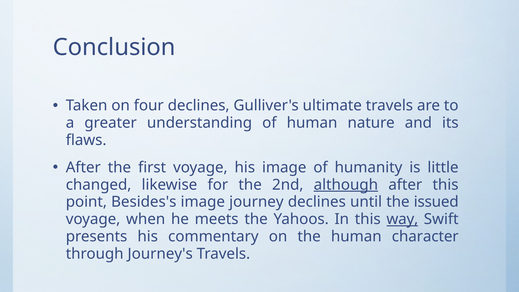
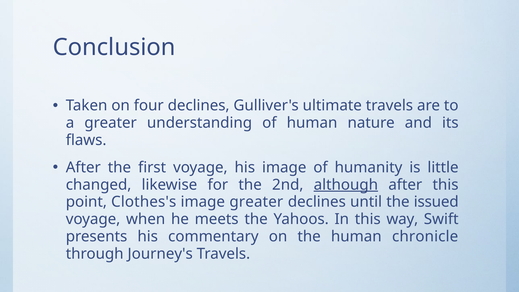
Besides's: Besides's -> Clothes's (144, 202)
image journey: journey -> greater (256, 202)
way underline: present -> none (402, 219)
character: character -> chronicle (425, 237)
